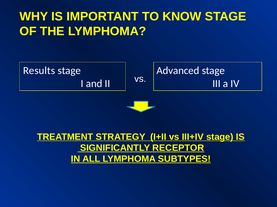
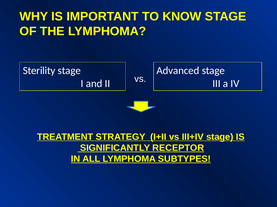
Results: Results -> Sterility (39, 71)
